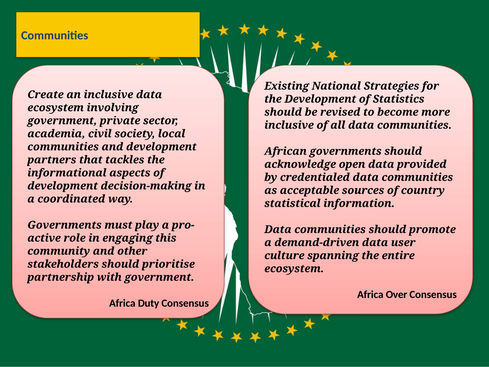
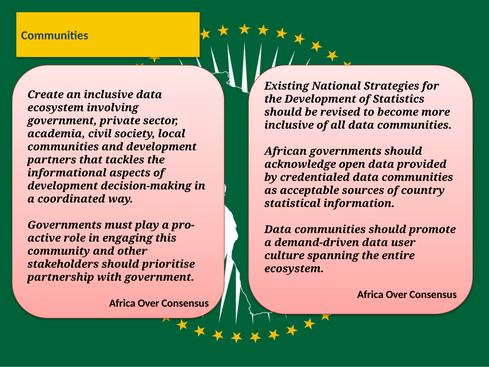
Duty: Duty -> Over (149, 303)
